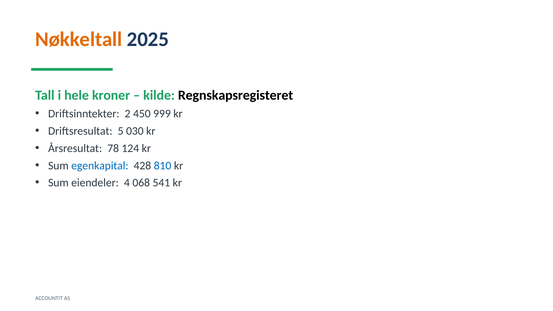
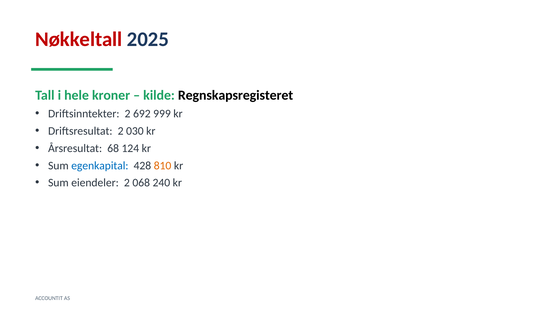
Nøkkeltall colour: orange -> red (79, 39)
450: 450 -> 692 (142, 114)
Driftsresultat 5: 5 -> 2 (121, 131)
78: 78 -> 68 (113, 148)
810 colour: blue -> orange (163, 166)
eiendeler 4: 4 -> 2 (127, 183)
541: 541 -> 240 (161, 183)
